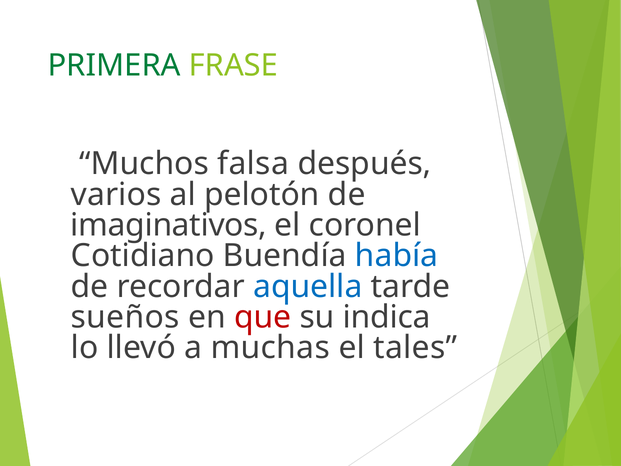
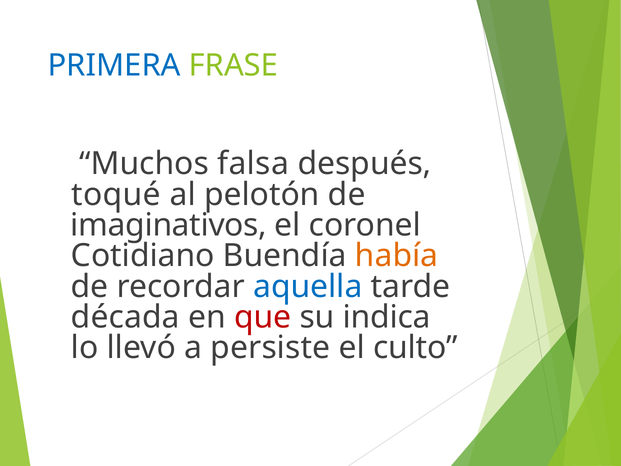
PRIMERA colour: green -> blue (114, 65)
varios: varios -> toqué (116, 194)
había colour: blue -> orange (397, 256)
sueños: sueños -> década (125, 317)
muchas: muchas -> persiste (270, 348)
tales: tales -> culto (415, 348)
